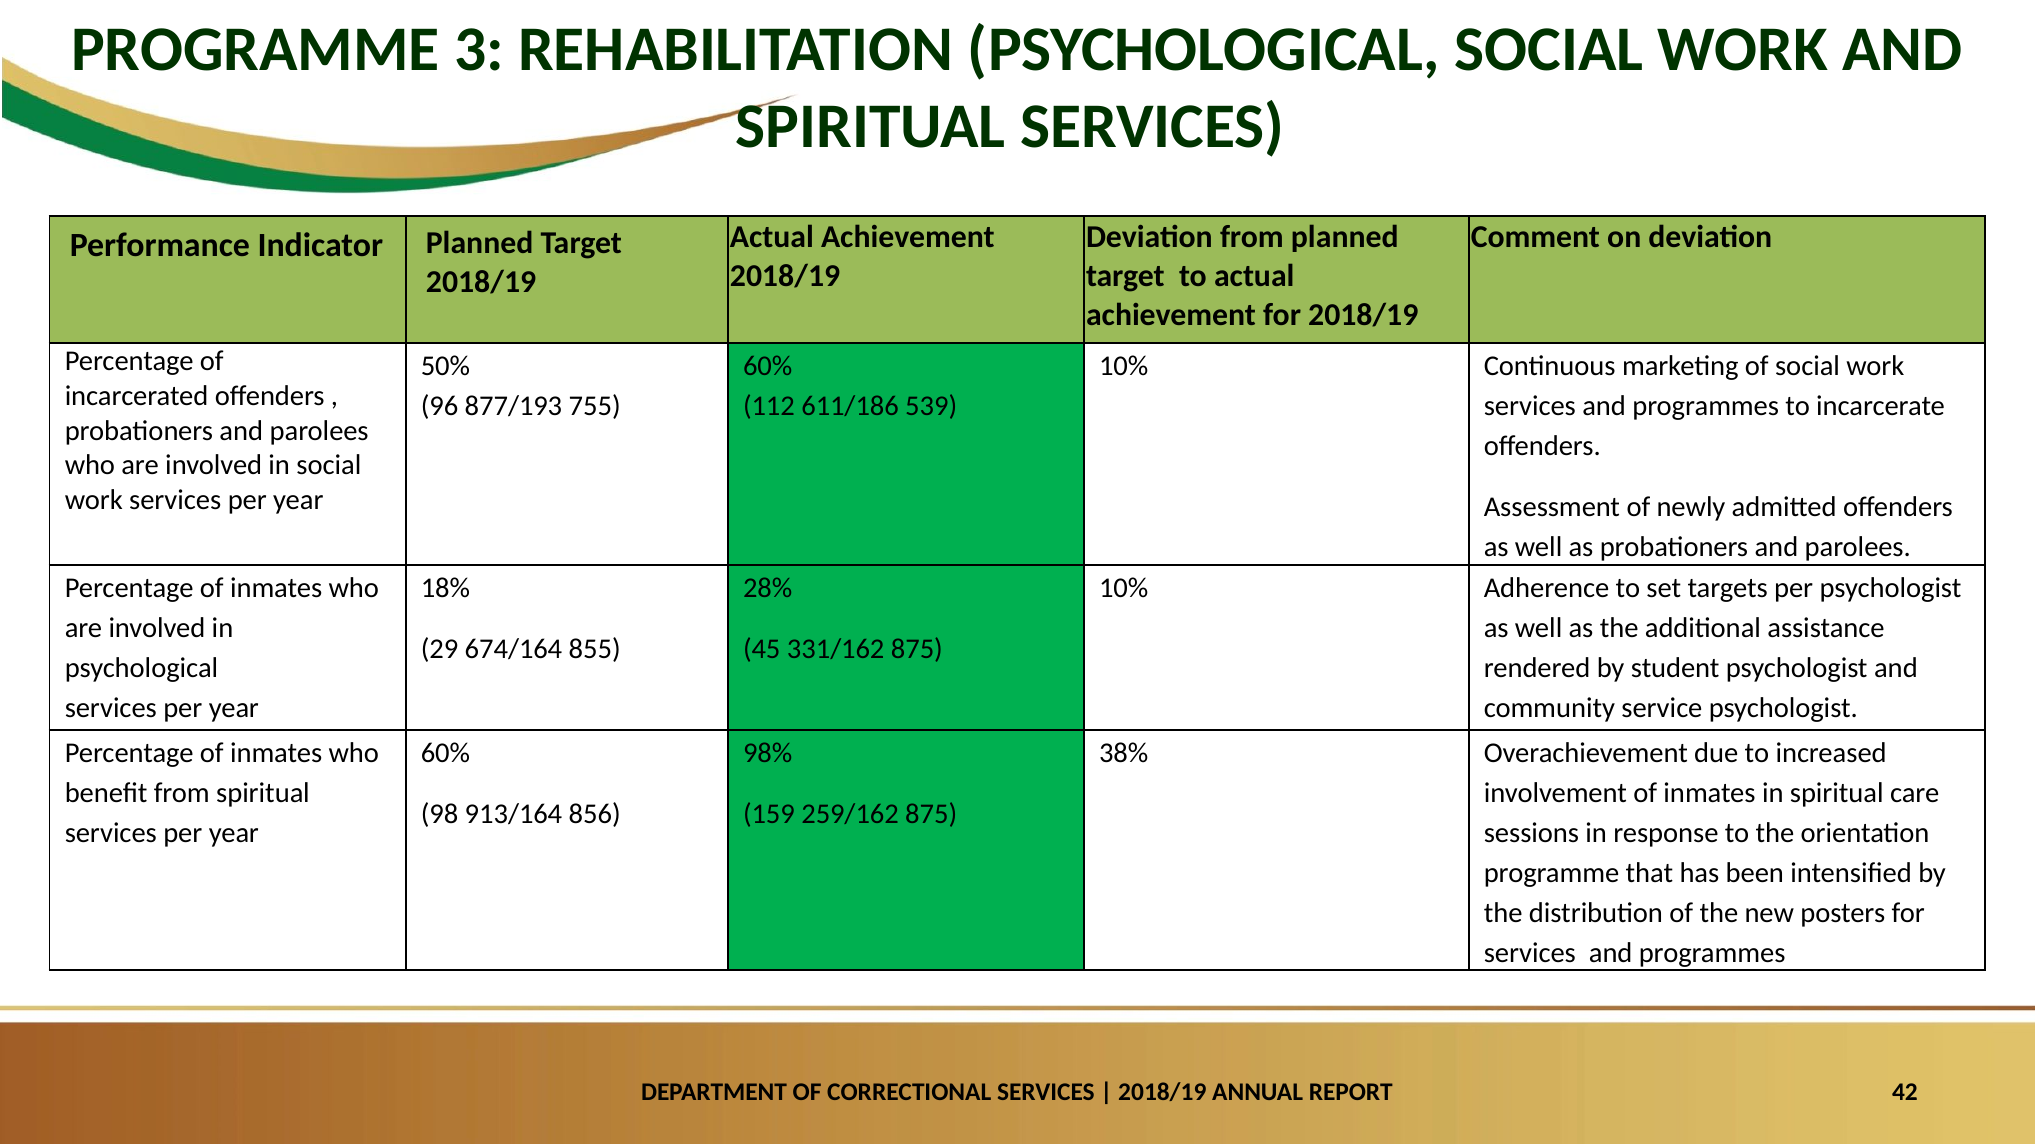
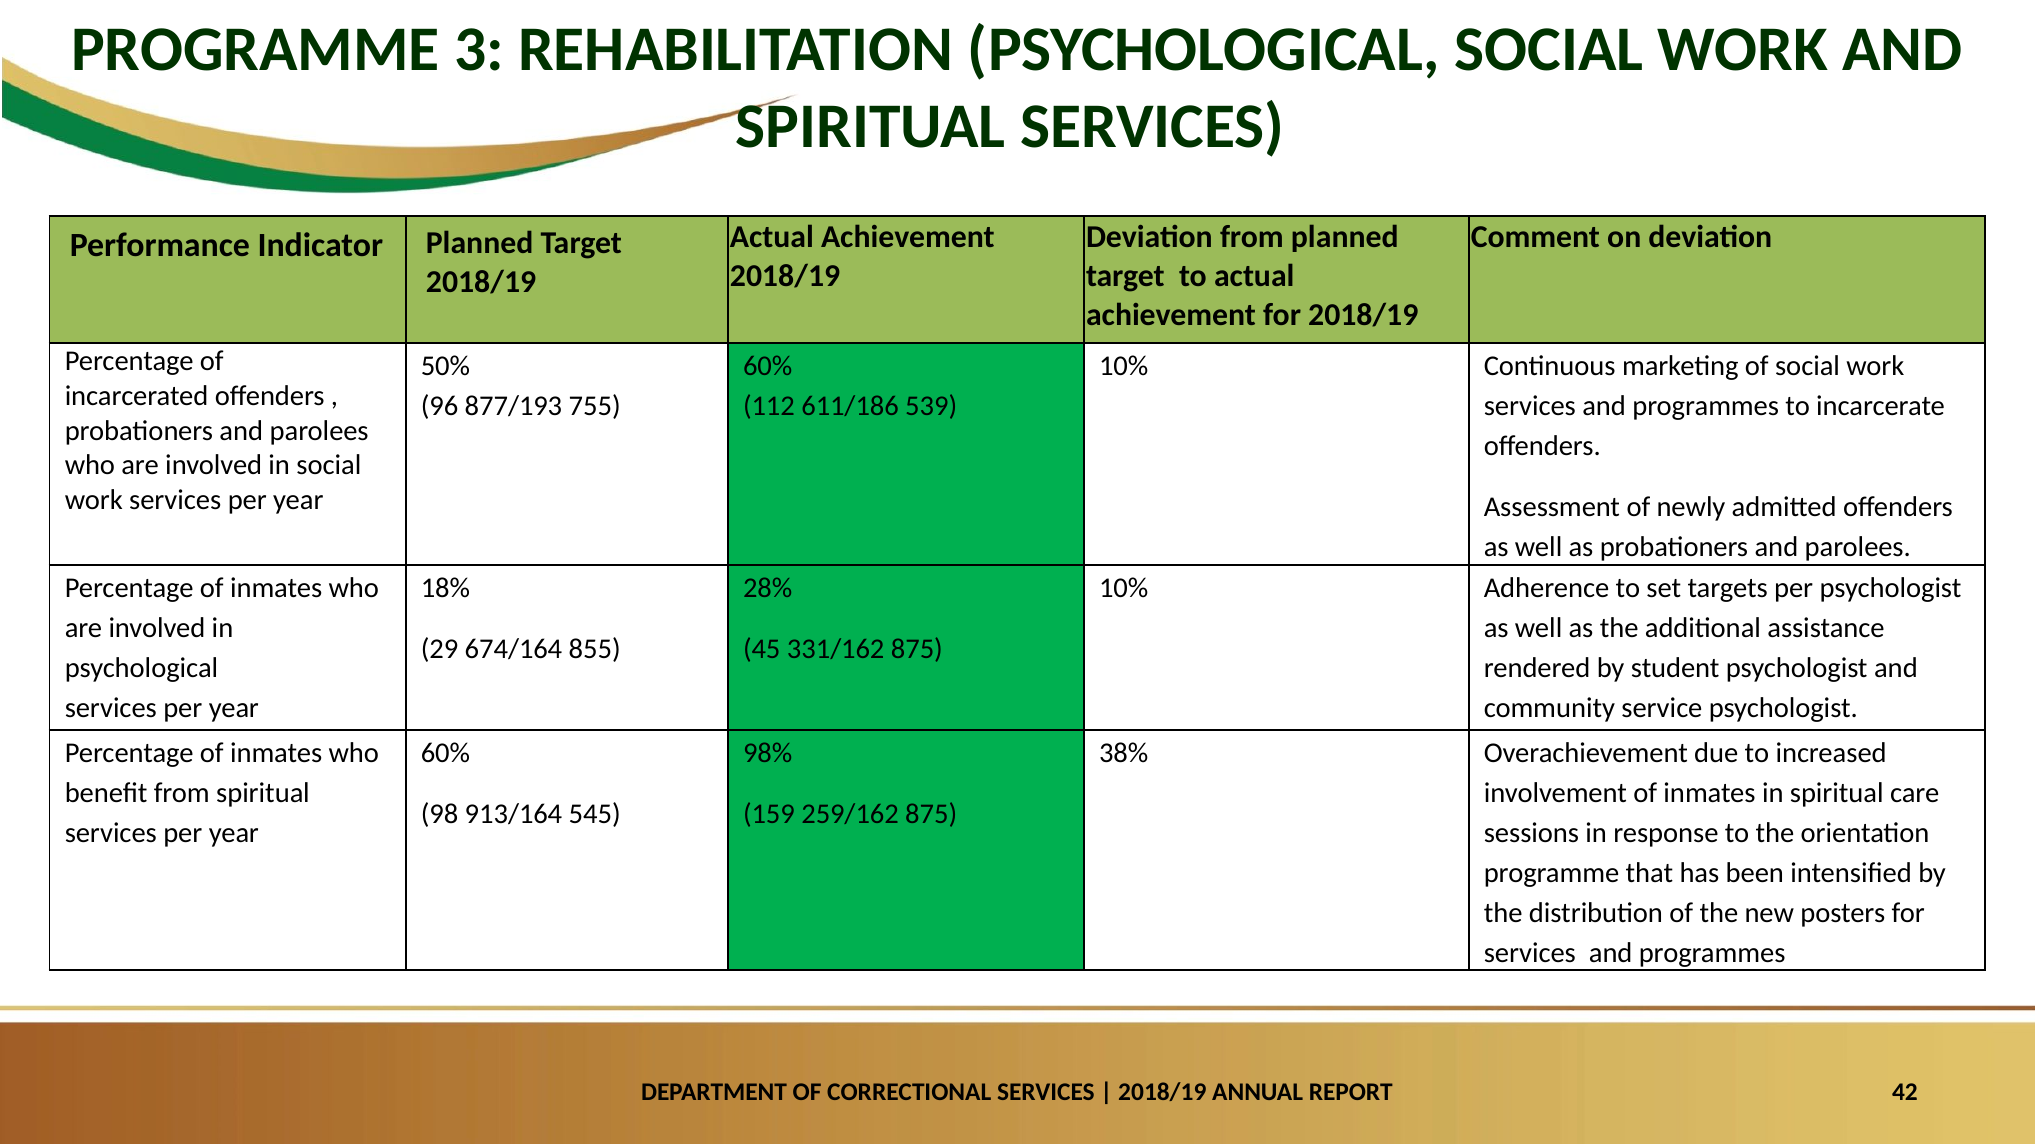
856: 856 -> 545 (595, 815)
